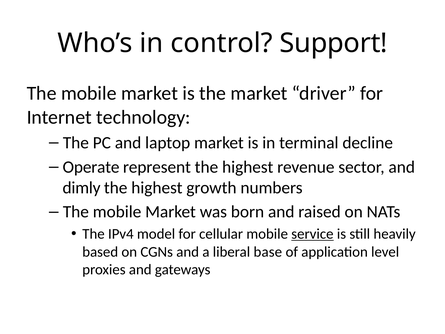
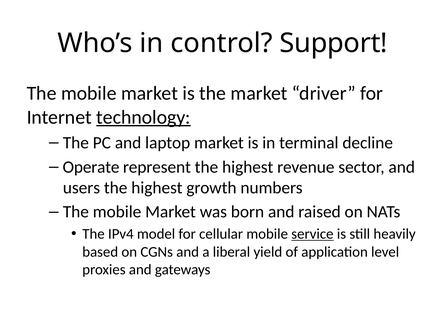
technology underline: none -> present (143, 117)
dimly: dimly -> users (81, 188)
base: base -> yield (268, 252)
